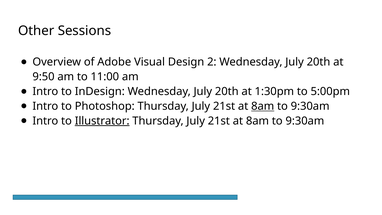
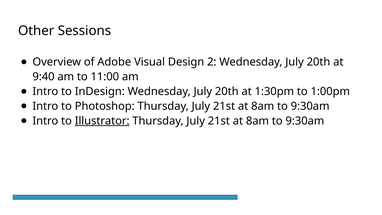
9:50: 9:50 -> 9:40 (44, 77)
5:00pm: 5:00pm -> 1:00pm (330, 91)
8am underline: present -> none (263, 106)
